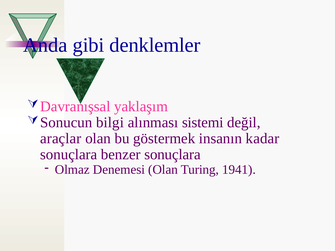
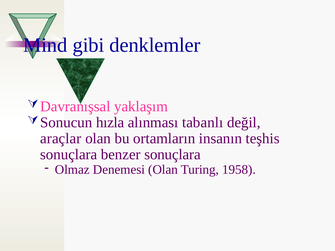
Anda: Anda -> Mind (45, 45)
bilgi: bilgi -> hızla (110, 123)
sistemi: sistemi -> tabanlı (203, 123)
göstermek: göstermek -> ortamların (164, 139)
kadar: kadar -> teşhis (263, 139)
1941: 1941 -> 1958 (239, 170)
